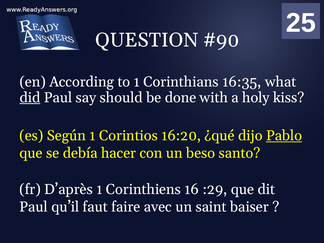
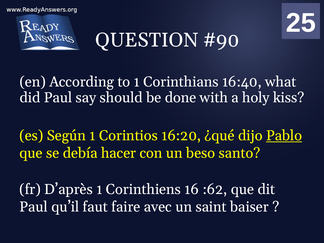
16:35: 16:35 -> 16:40 (242, 82)
did underline: present -> none (30, 97)
:29: :29 -> :62 (215, 189)
